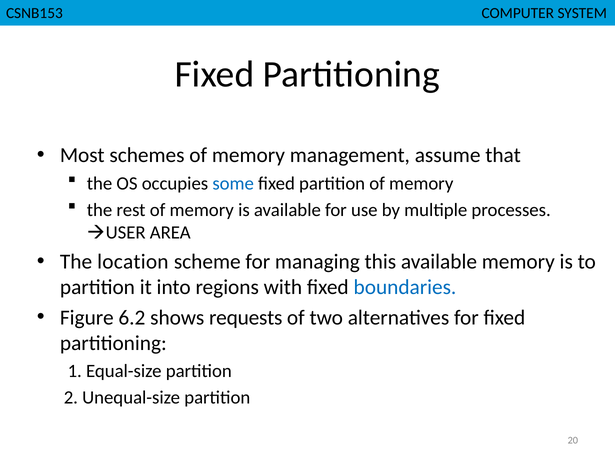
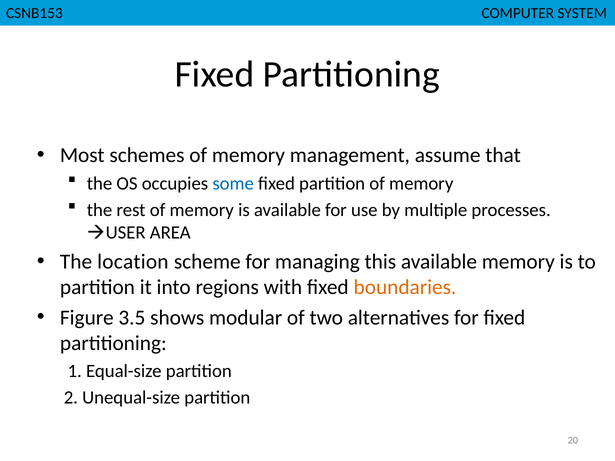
boundaries colour: blue -> orange (405, 287)
6.2: 6.2 -> 3.5 (132, 318)
requests: requests -> modular (246, 318)
